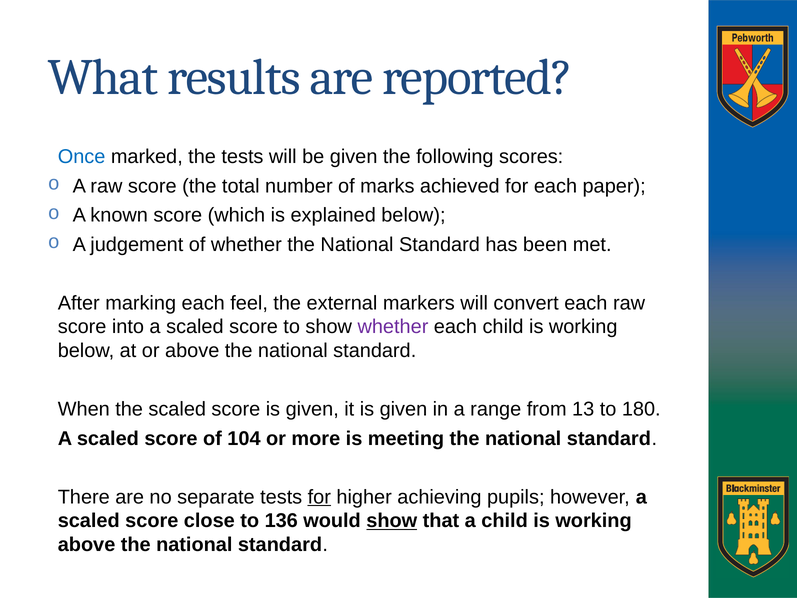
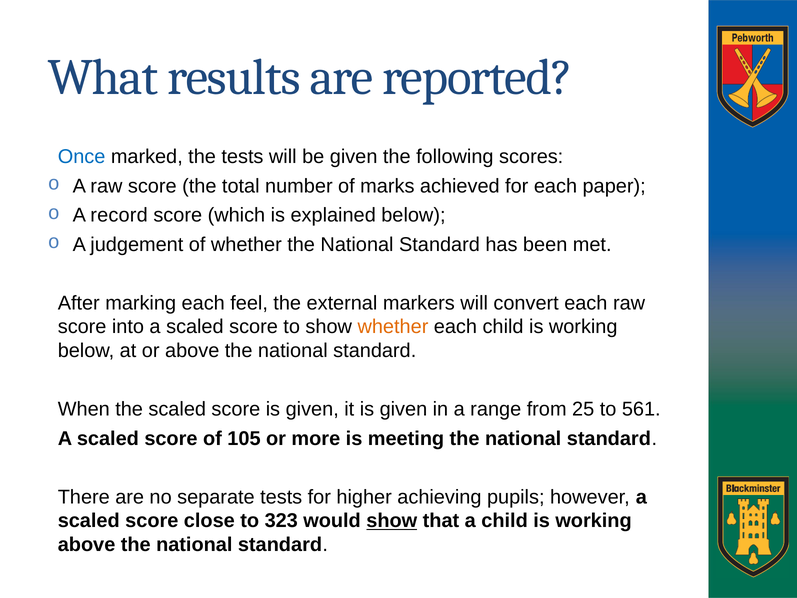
known: known -> record (119, 215)
whether colour: purple -> orange (393, 327)
13: 13 -> 25 (583, 409)
180: 180 -> 561 (641, 409)
104: 104 -> 105 (244, 438)
for underline: present -> none (319, 497)
136: 136 -> 323 (281, 521)
